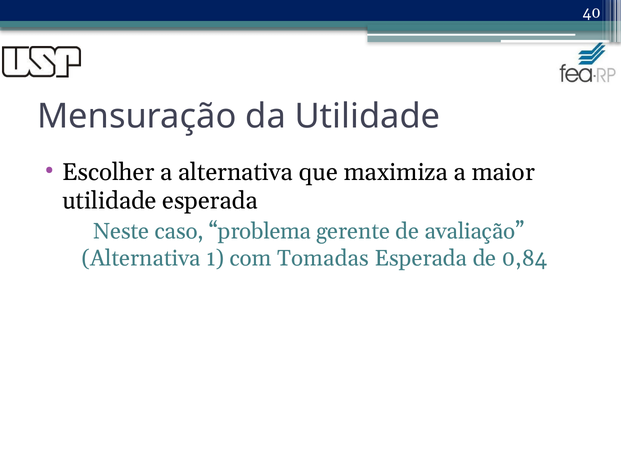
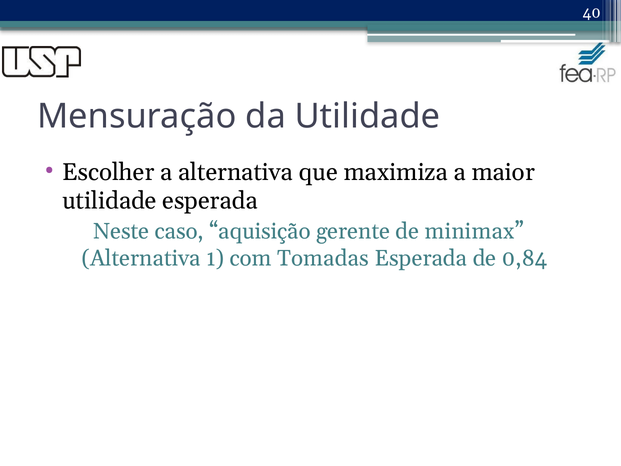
problema: problema -> aquisição (260, 231)
avaliação: avaliação -> minimax (474, 231)
